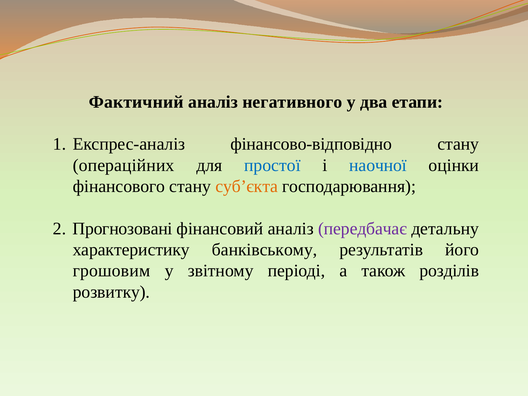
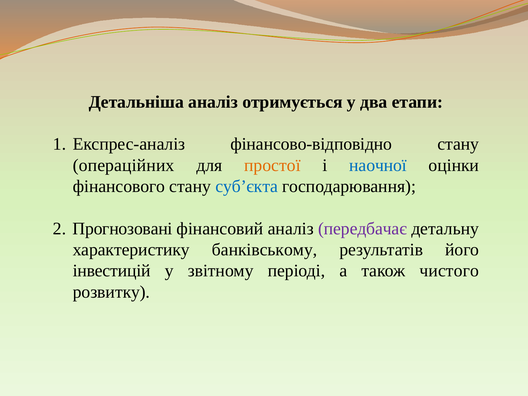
Фактичний: Фактичний -> Детальніша (136, 102)
негативного: негативного -> отримується (292, 102)
простої colour: blue -> orange (272, 165)
суб’єкта colour: orange -> blue (247, 186)
грошовим: грошовим -> інвестицій (112, 271)
розділів: розділів -> чистого (449, 271)
